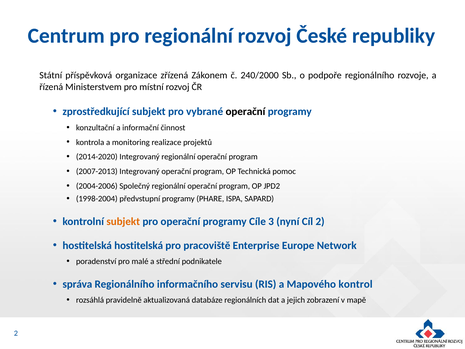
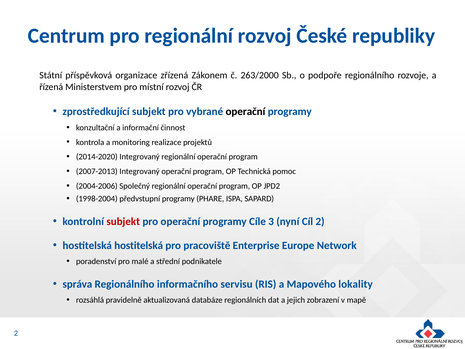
240/2000: 240/2000 -> 263/2000 (260, 75)
subjekt colour: orange -> red (123, 221)
kontrol: kontrol -> lokality (356, 284)
